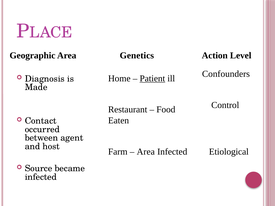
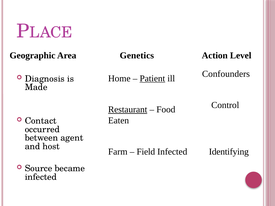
Restaurant underline: none -> present (128, 110)
Area: Area -> Field (146, 152)
Etiological: Etiological -> Identifying (229, 152)
